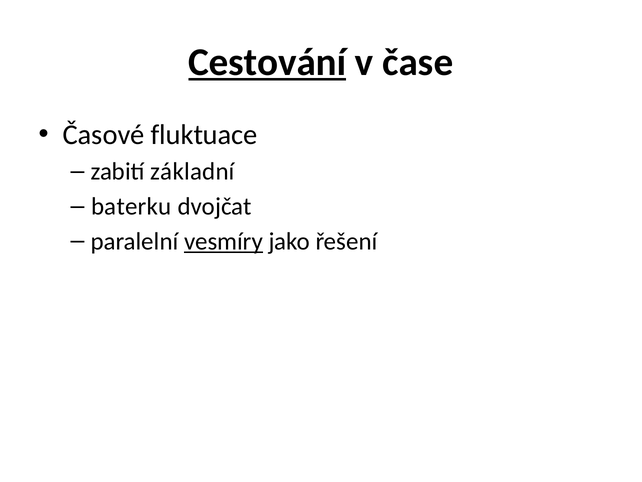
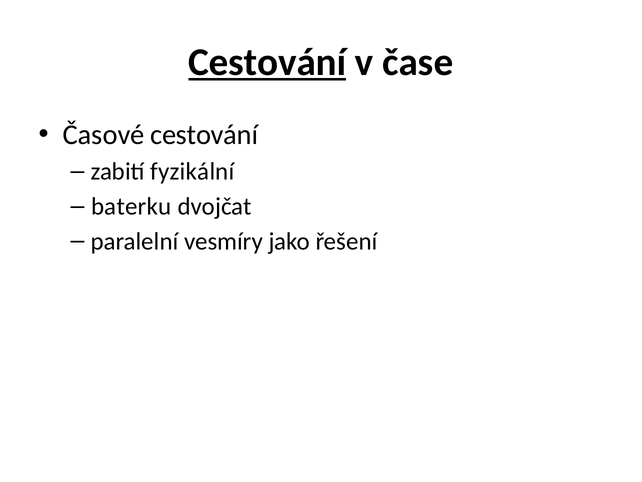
Časové fluktuace: fluktuace -> cestování (204, 135)
základní: základní -> fyzikální (192, 172)
vesmíry underline: present -> none (223, 241)
